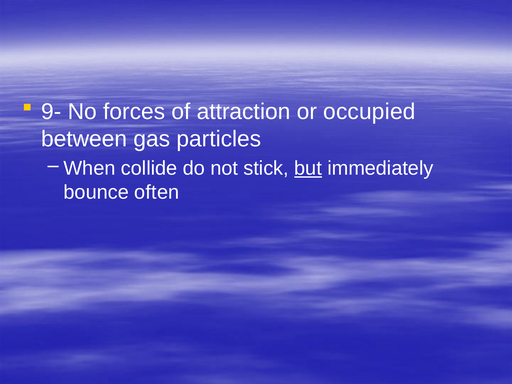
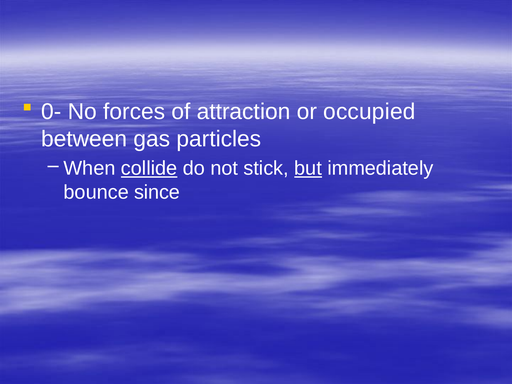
9-: 9- -> 0- (51, 112)
collide underline: none -> present (149, 168)
often: often -> since (157, 192)
